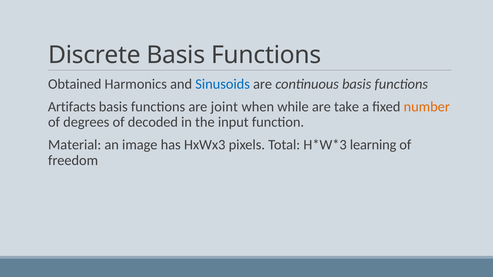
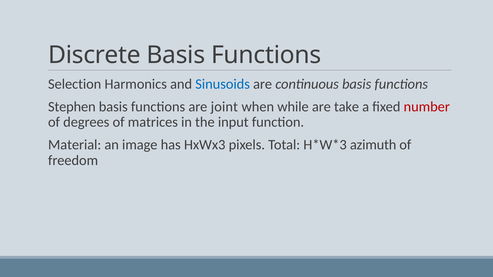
Obtained: Obtained -> Selection (75, 84)
Artifacts: Artifacts -> Stephen (72, 107)
number colour: orange -> red (427, 107)
decoded: decoded -> matrices (153, 122)
learning: learning -> azimuth (373, 145)
